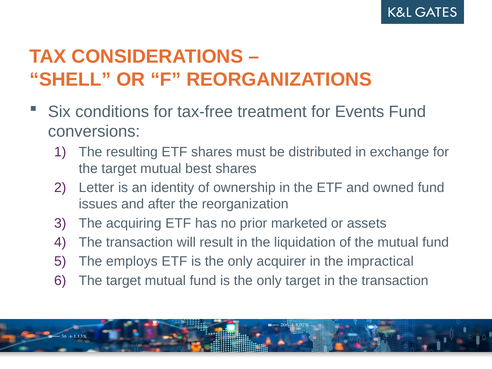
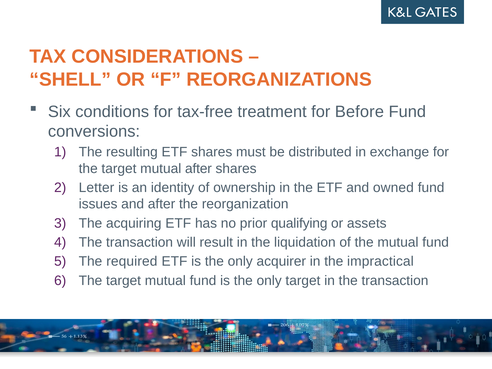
Events: Events -> Before (359, 112)
mutual best: best -> after (198, 169)
marketed: marketed -> qualifying (299, 223)
employs: employs -> required (132, 261)
